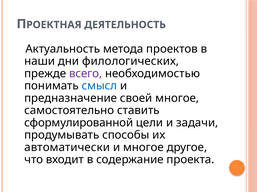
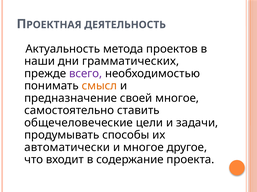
филологических: филологических -> грамматических (131, 61)
смысл colour: blue -> orange (99, 86)
сформулированной: сформулированной -> общечеловеческие (79, 123)
